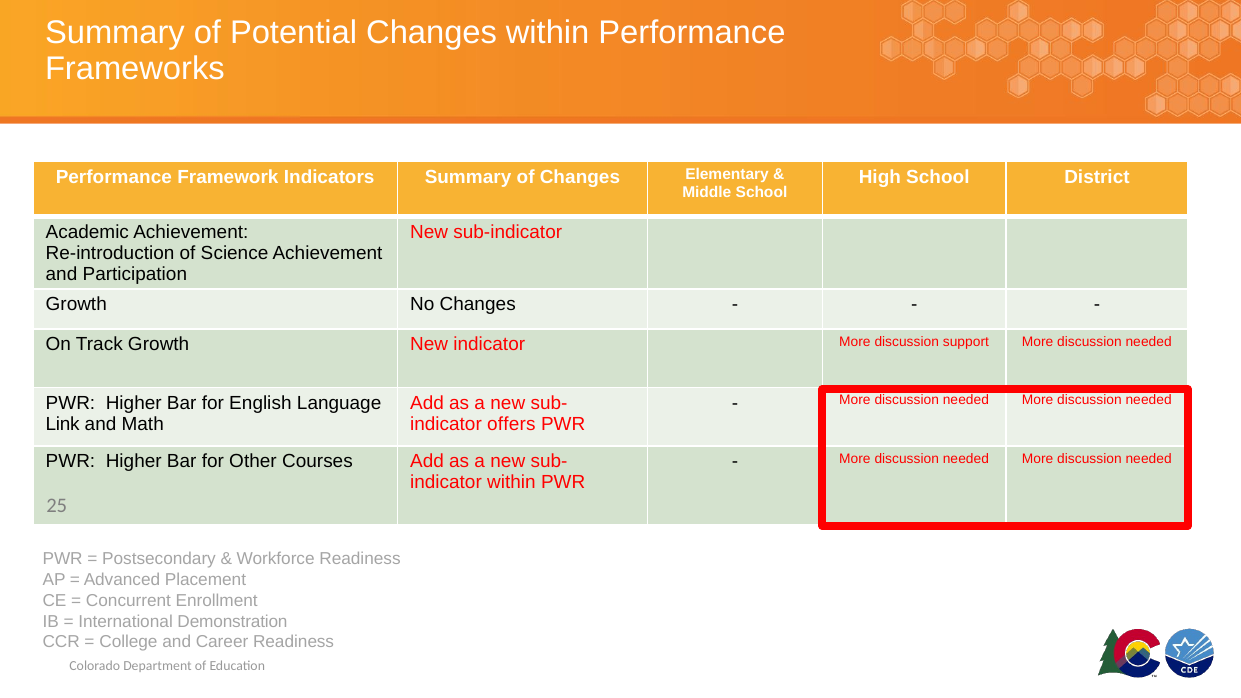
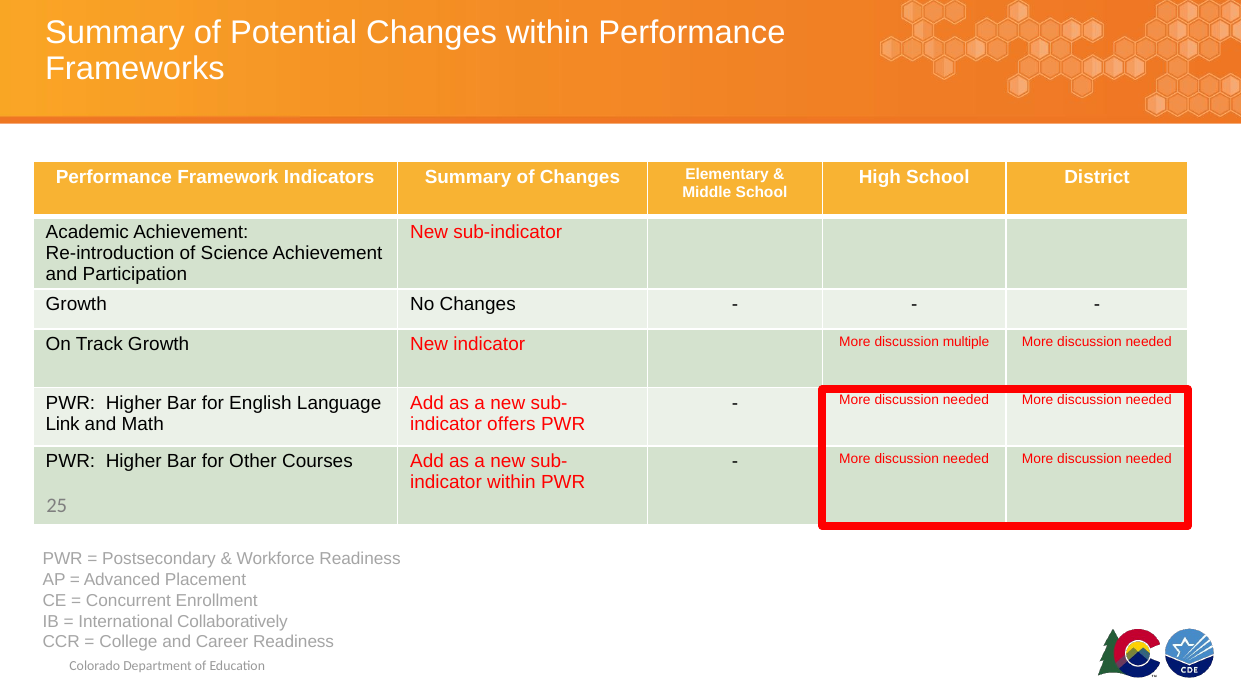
support: support -> multiple (966, 342)
Demonstration: Demonstration -> Collaboratively (233, 621)
